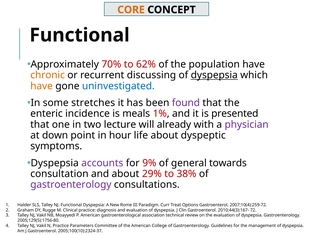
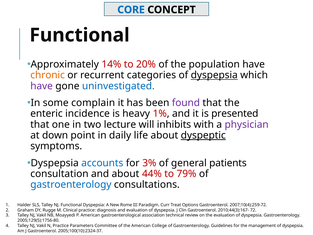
CORE colour: orange -> blue (131, 10)
70%: 70% -> 14% (111, 64)
62%: 62% -> 20% (146, 64)
discussing: discussing -> categories (151, 75)
have colour: orange -> purple (42, 86)
stretches: stretches -> complain (93, 103)
meals: meals -> heavy (136, 114)
already: already -> inhibits (174, 124)
hour: hour -> daily (120, 135)
dyspeptic underline: none -> present (203, 135)
accounts colour: purple -> blue (102, 163)
9%: 9% -> 3% (149, 163)
towards: towards -> patients (228, 163)
29%: 29% -> 44% (152, 174)
38%: 38% -> 79% (186, 174)
gastroenterology colour: purple -> blue (71, 184)
